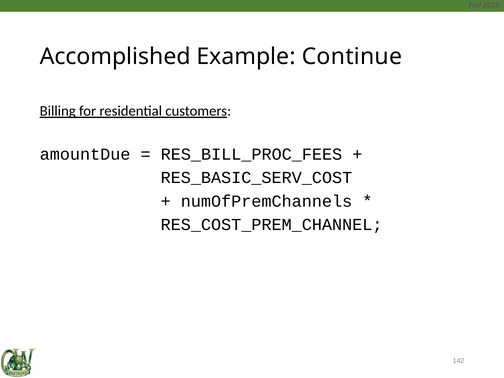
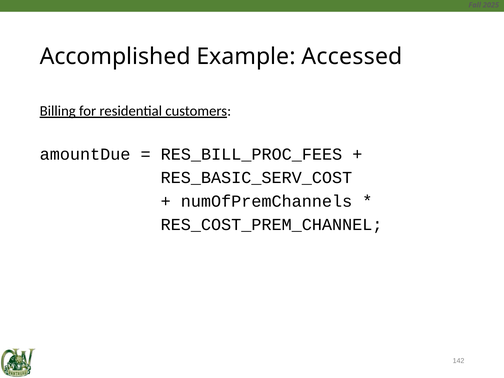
Continue: Continue -> Accessed (352, 57)
